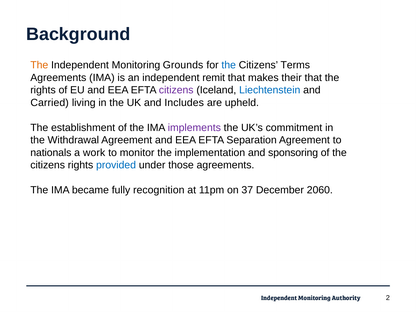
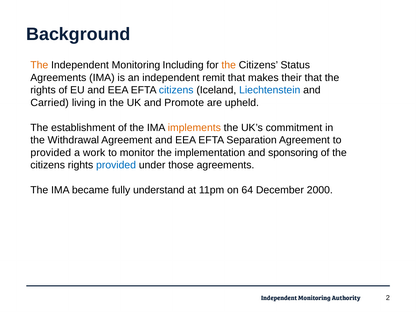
Grounds: Grounds -> Including (183, 65)
the colour: blue -> orange (229, 65)
Terms: Terms -> Status (295, 65)
citizens colour: purple -> blue (176, 90)
Includes: Includes -> Promote (184, 103)
implements colour: purple -> orange (194, 128)
nationals: nationals -> provided (51, 153)
recognition: recognition -> understand (159, 190)
37: 37 -> 64 (247, 190)
2060: 2060 -> 2000 (320, 190)
